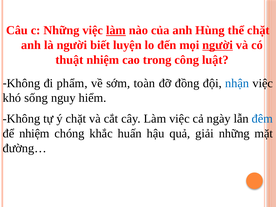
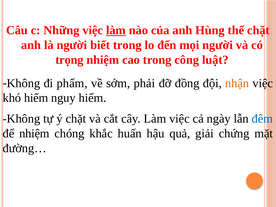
biết luyện: luyện -> trong (127, 45)
người underline: present -> none (218, 45)
thuật: thuật -> trọng (69, 60)
toàn: toàn -> phải (144, 83)
nhận colour: blue -> orange (237, 83)
khó sống: sống -> hiểm (36, 98)
giải những: những -> chứng (234, 133)
